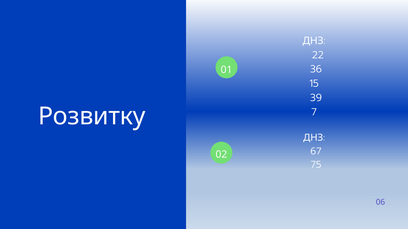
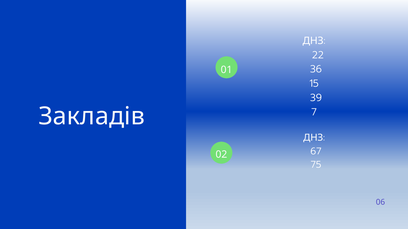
Розвитку: Розвитку -> Закладів (92, 117)
